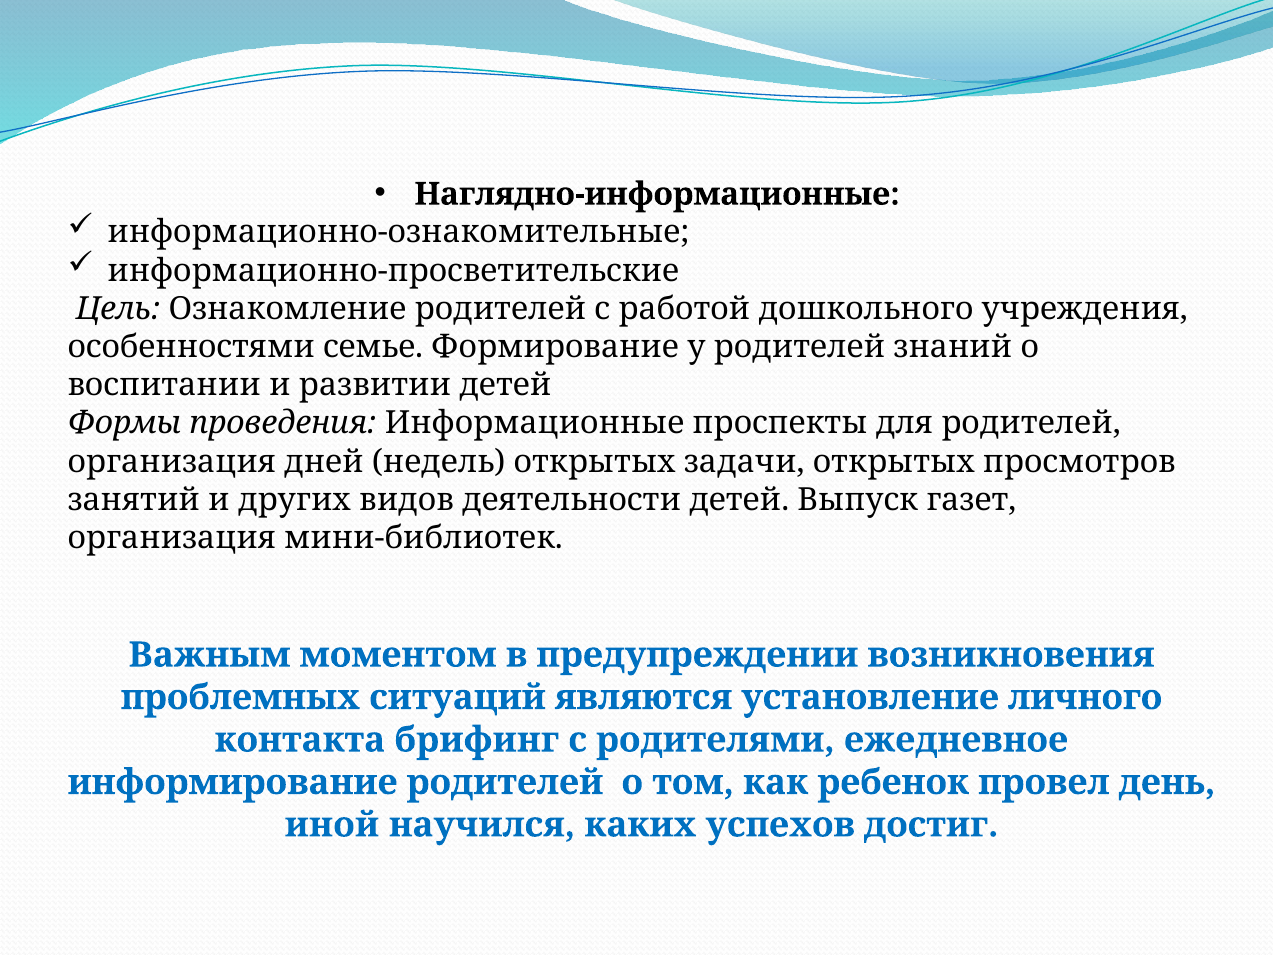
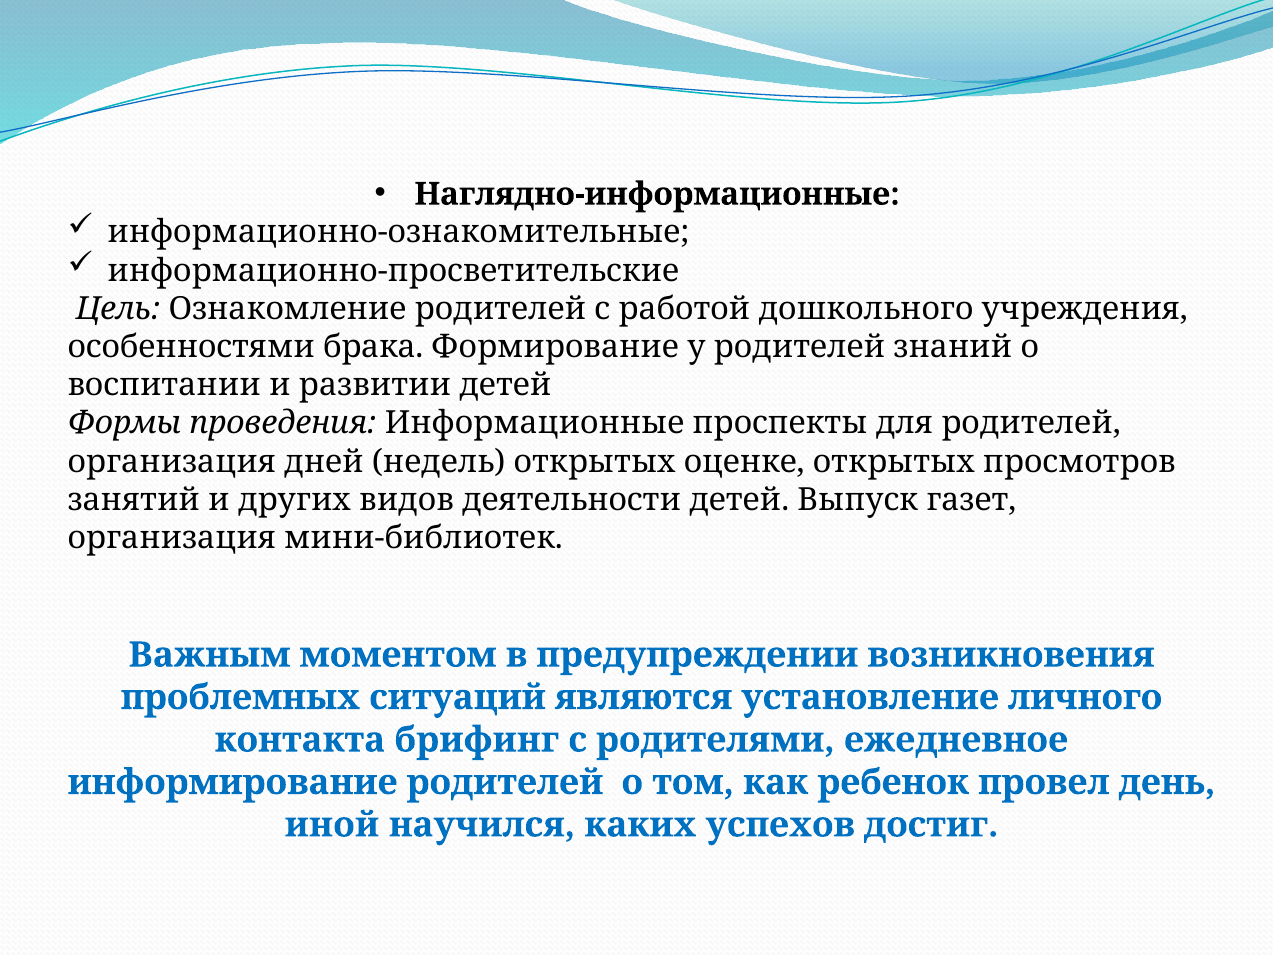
семье: семье -> брака (373, 347)
задачи: задачи -> оценке (744, 461)
